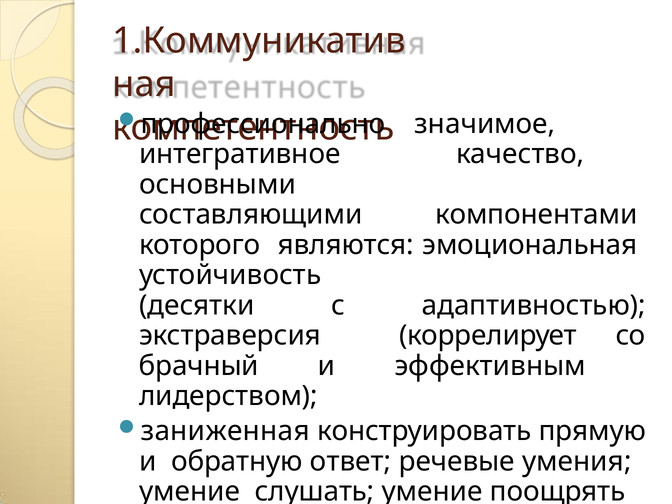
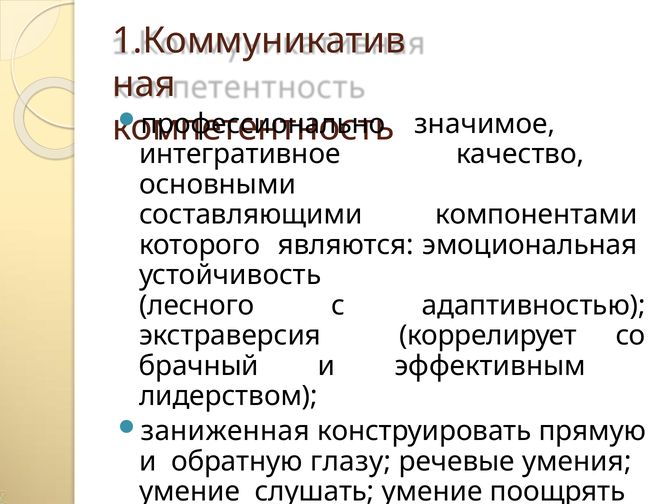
десятки: десятки -> лесного (197, 305)
ответ: ответ -> глазу (351, 461)
